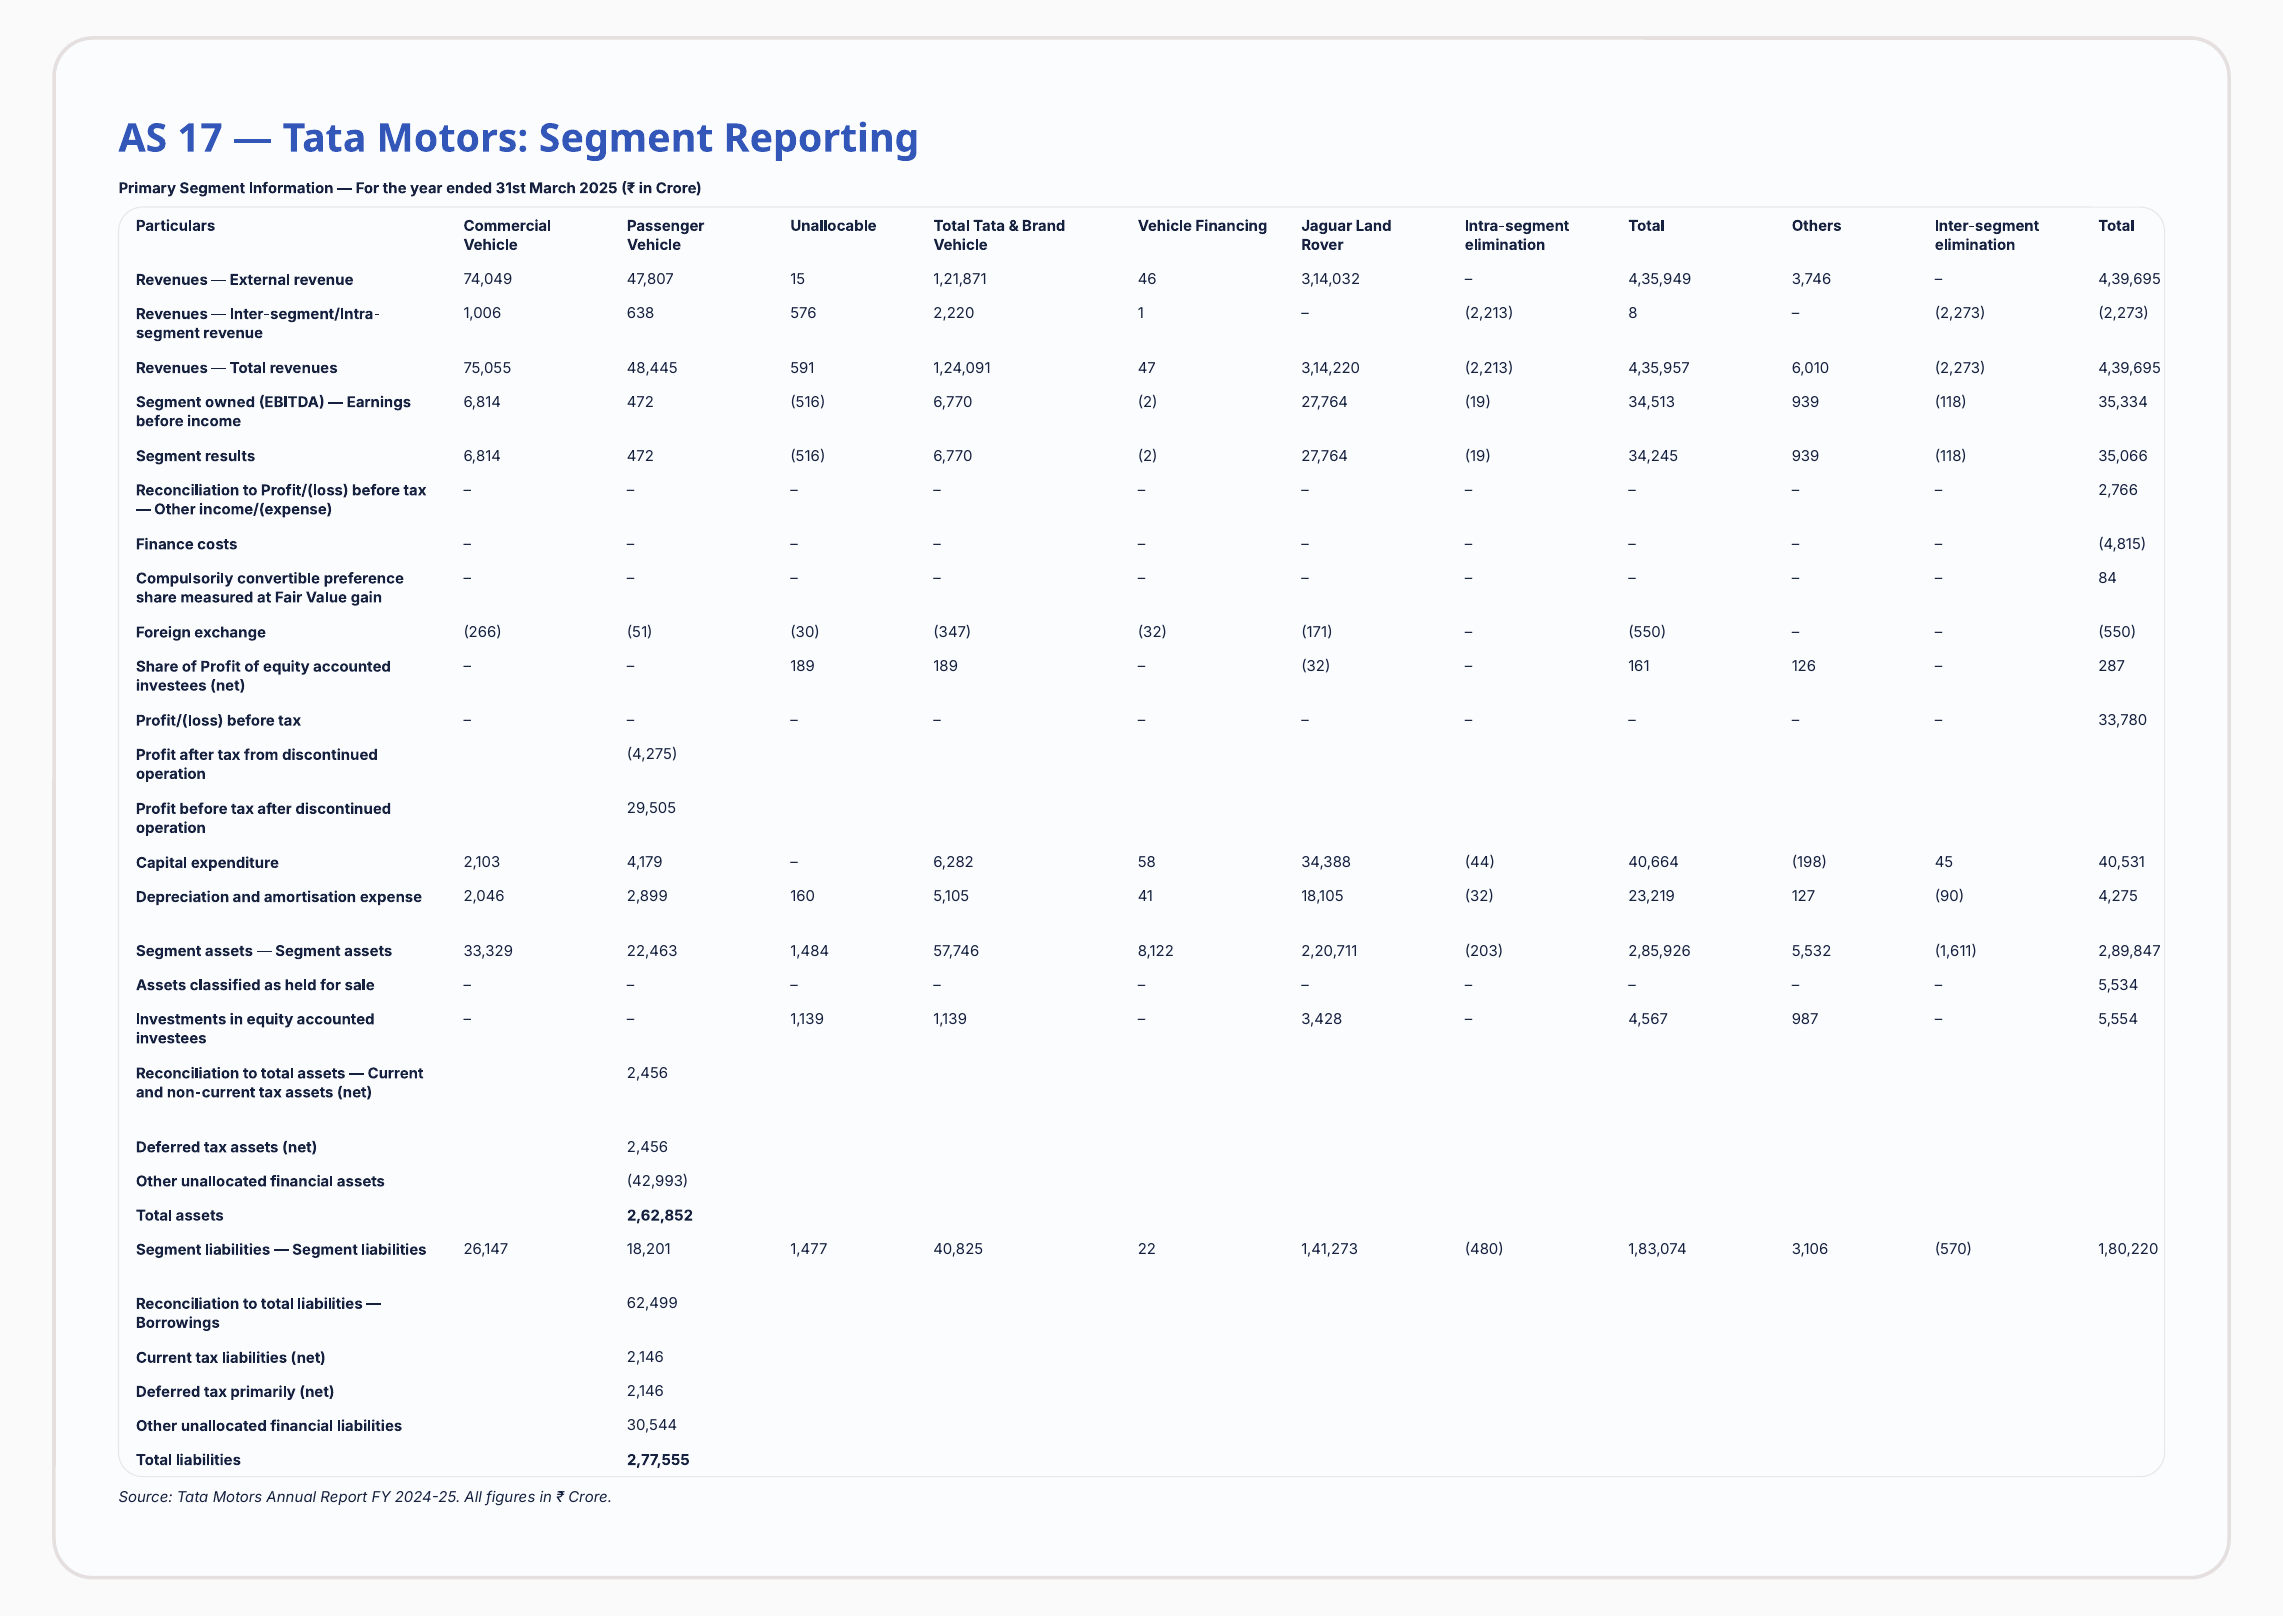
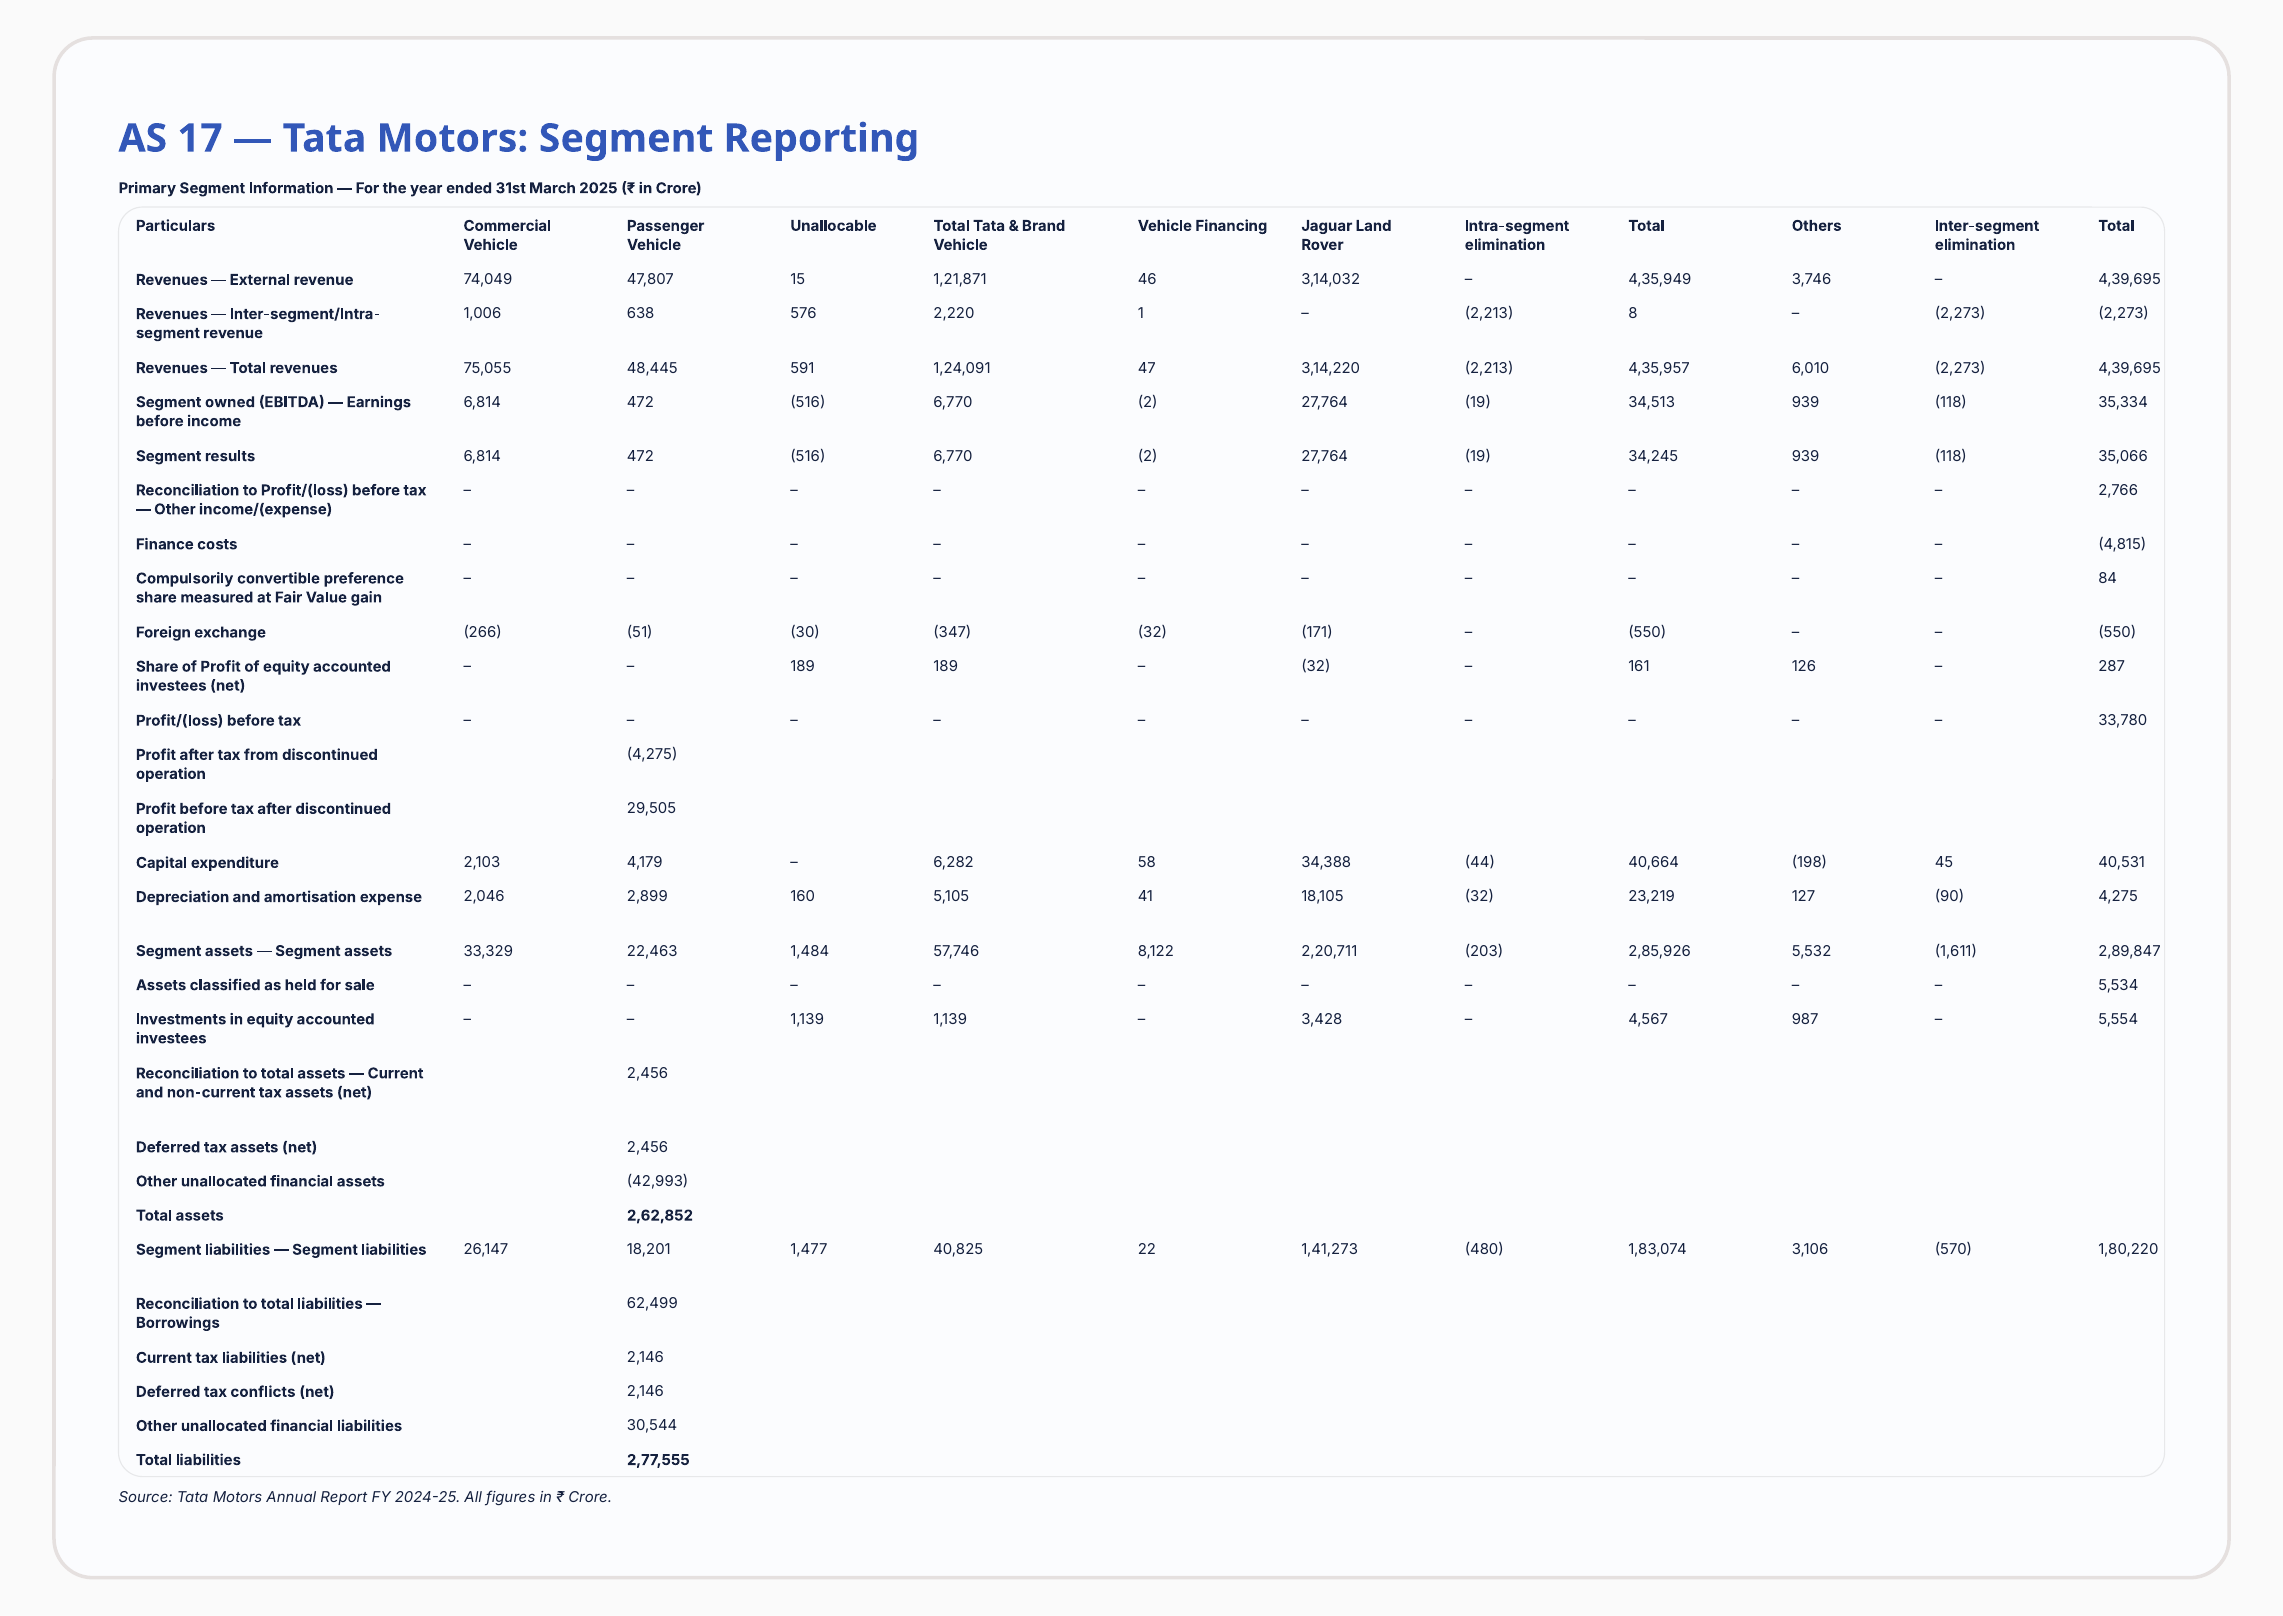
primarily: primarily -> conflicts (263, 1391)
